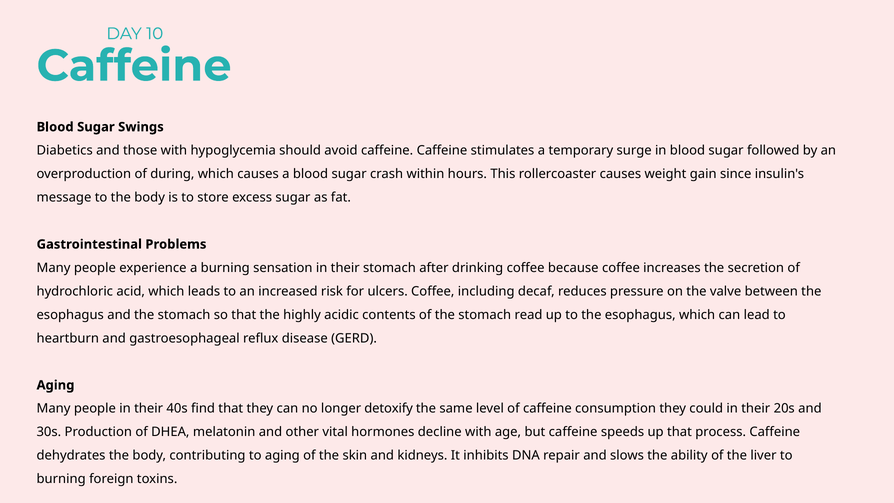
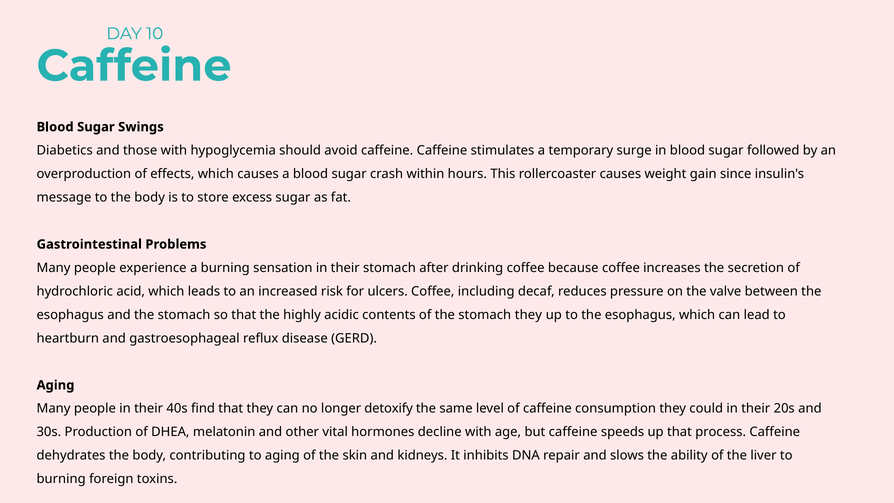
during: during -> effects (172, 174)
stomach read: read -> they (528, 315)
